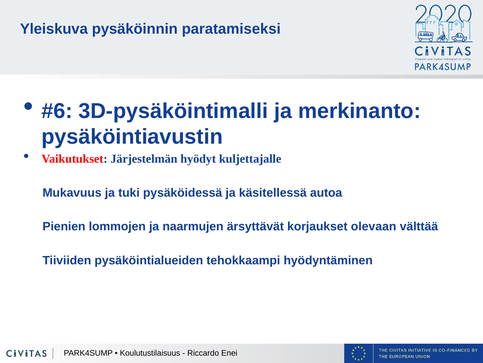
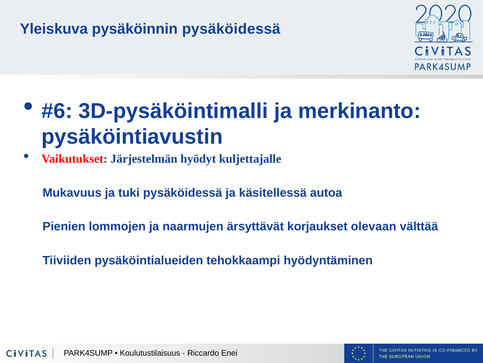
pysäköinnin paratamiseksi: paratamiseksi -> pysäköidessä (231, 29)
